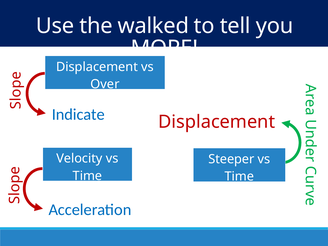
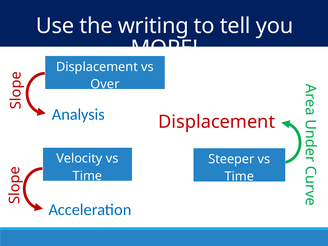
walked: walked -> writing (153, 26)
Indicate: Indicate -> Analysis (78, 114)
